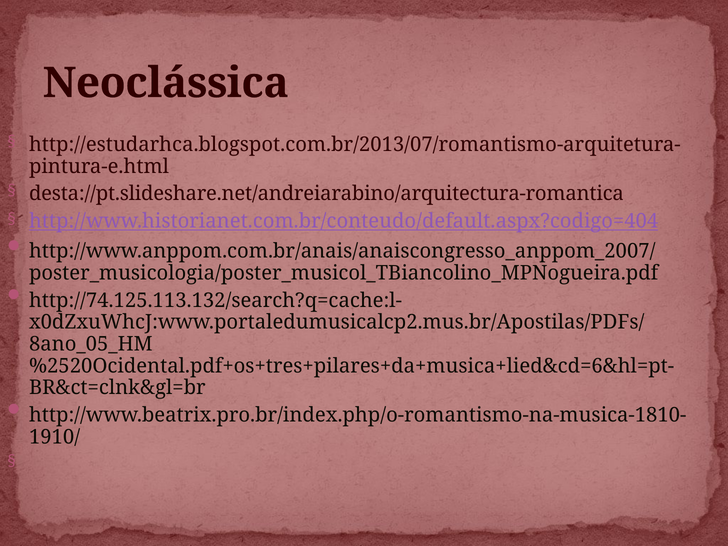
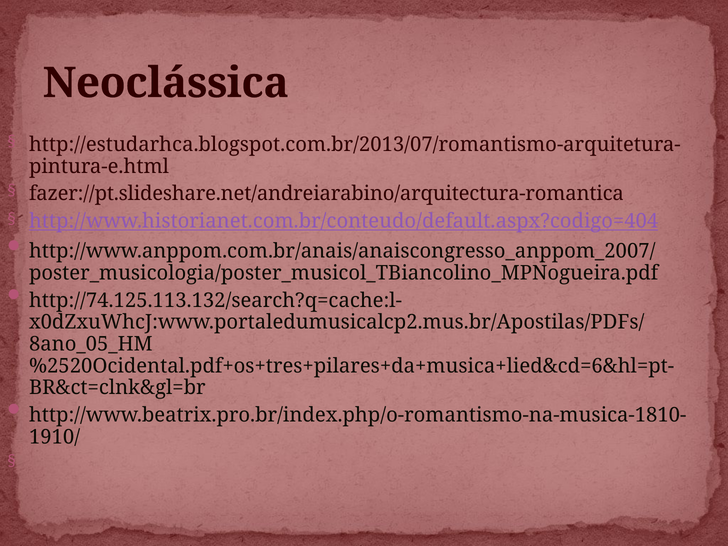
desta://pt.slideshare.net/andreiarabino/arquitectura-romantica: desta://pt.slideshare.net/andreiarabino/arquitectura-romantica -> fazer://pt.slideshare.net/andreiarabino/arquitectura-romantica (326, 194)
